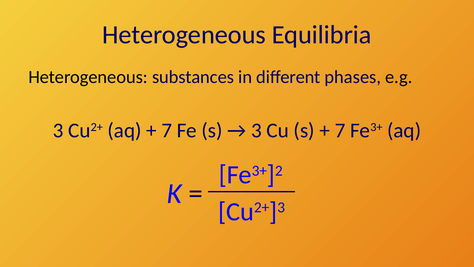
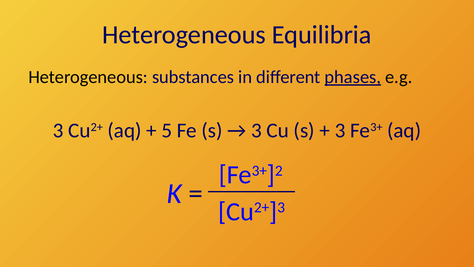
phases underline: none -> present (353, 77)
7: 7 -> 5 (167, 130)
7: 7 -> 3 (340, 130)
